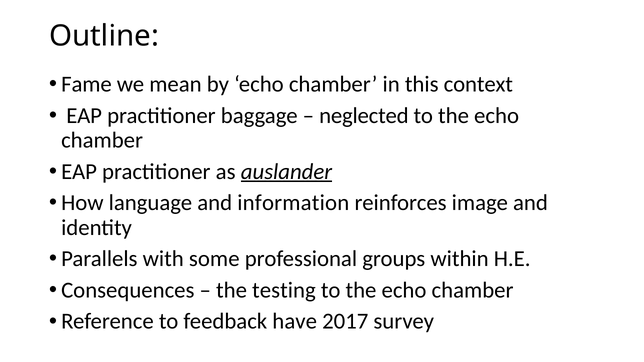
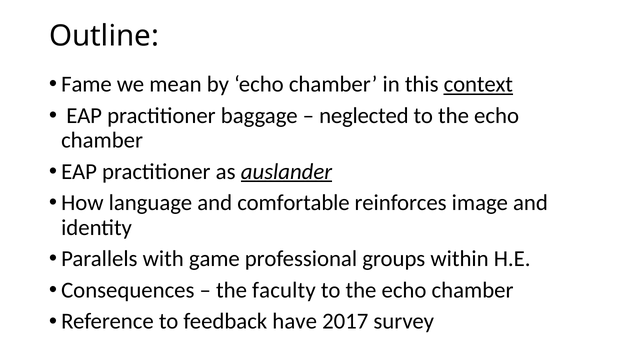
context underline: none -> present (478, 84)
information: information -> comfortable (293, 203)
some: some -> game (214, 259)
testing: testing -> faculty (284, 290)
